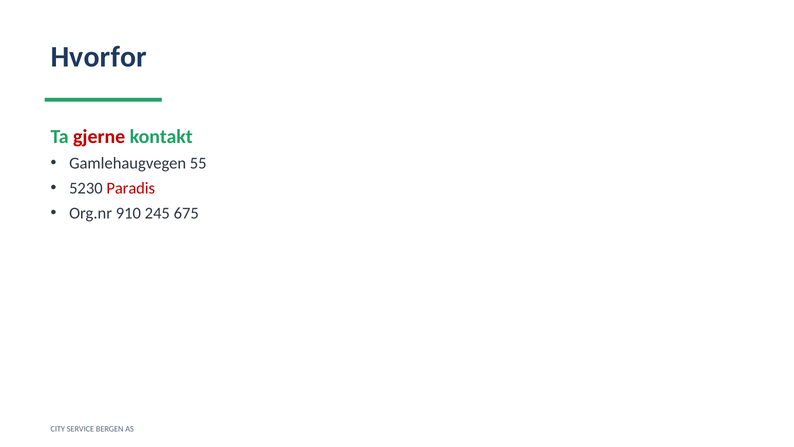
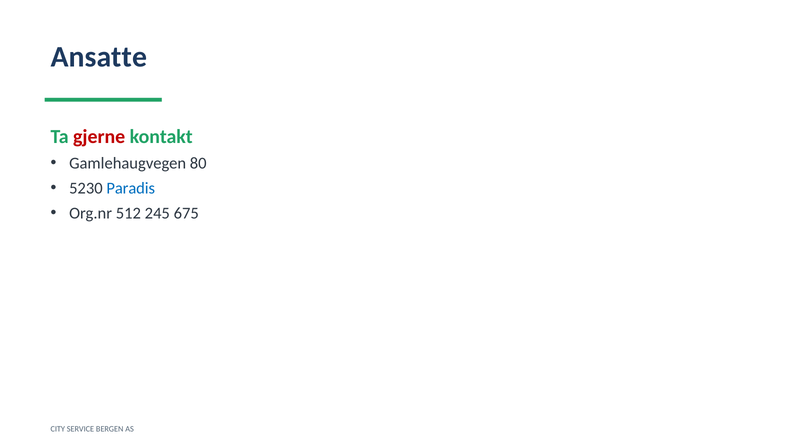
Hvorfor: Hvorfor -> Ansatte (99, 57)
55: 55 -> 80 (198, 163)
Paradis colour: red -> blue (131, 188)
910: 910 -> 512 (128, 213)
